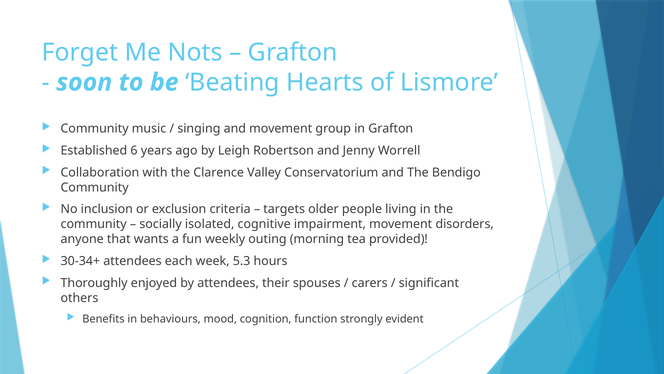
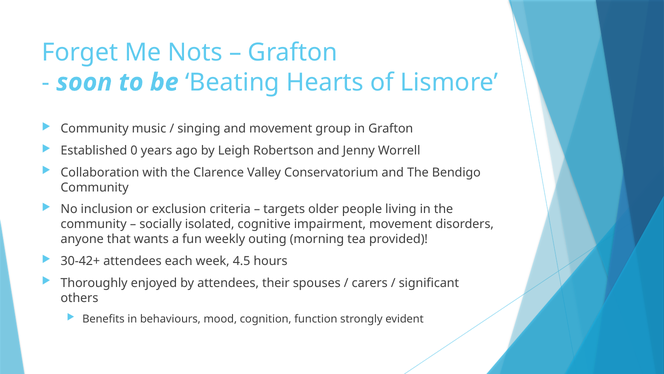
6: 6 -> 0 (134, 150)
30-34+: 30-34+ -> 30-42+ (80, 261)
5.3: 5.3 -> 4.5 (242, 261)
